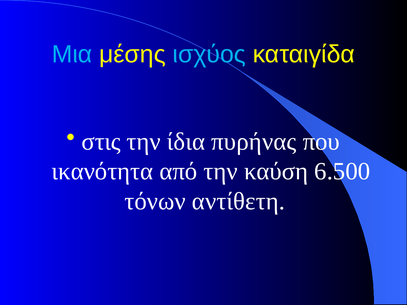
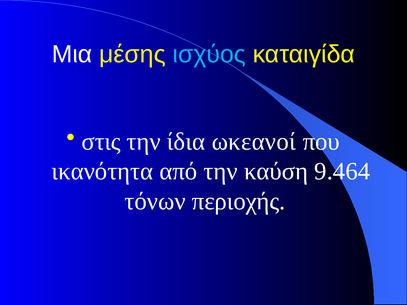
Μια colour: light blue -> white (72, 54)
πυρήνας: πυρήνας -> ωκεανοί (254, 142)
6.500: 6.500 -> 9.464 (342, 172)
αντίθετη: αντίθετη -> περιοχής (239, 201)
